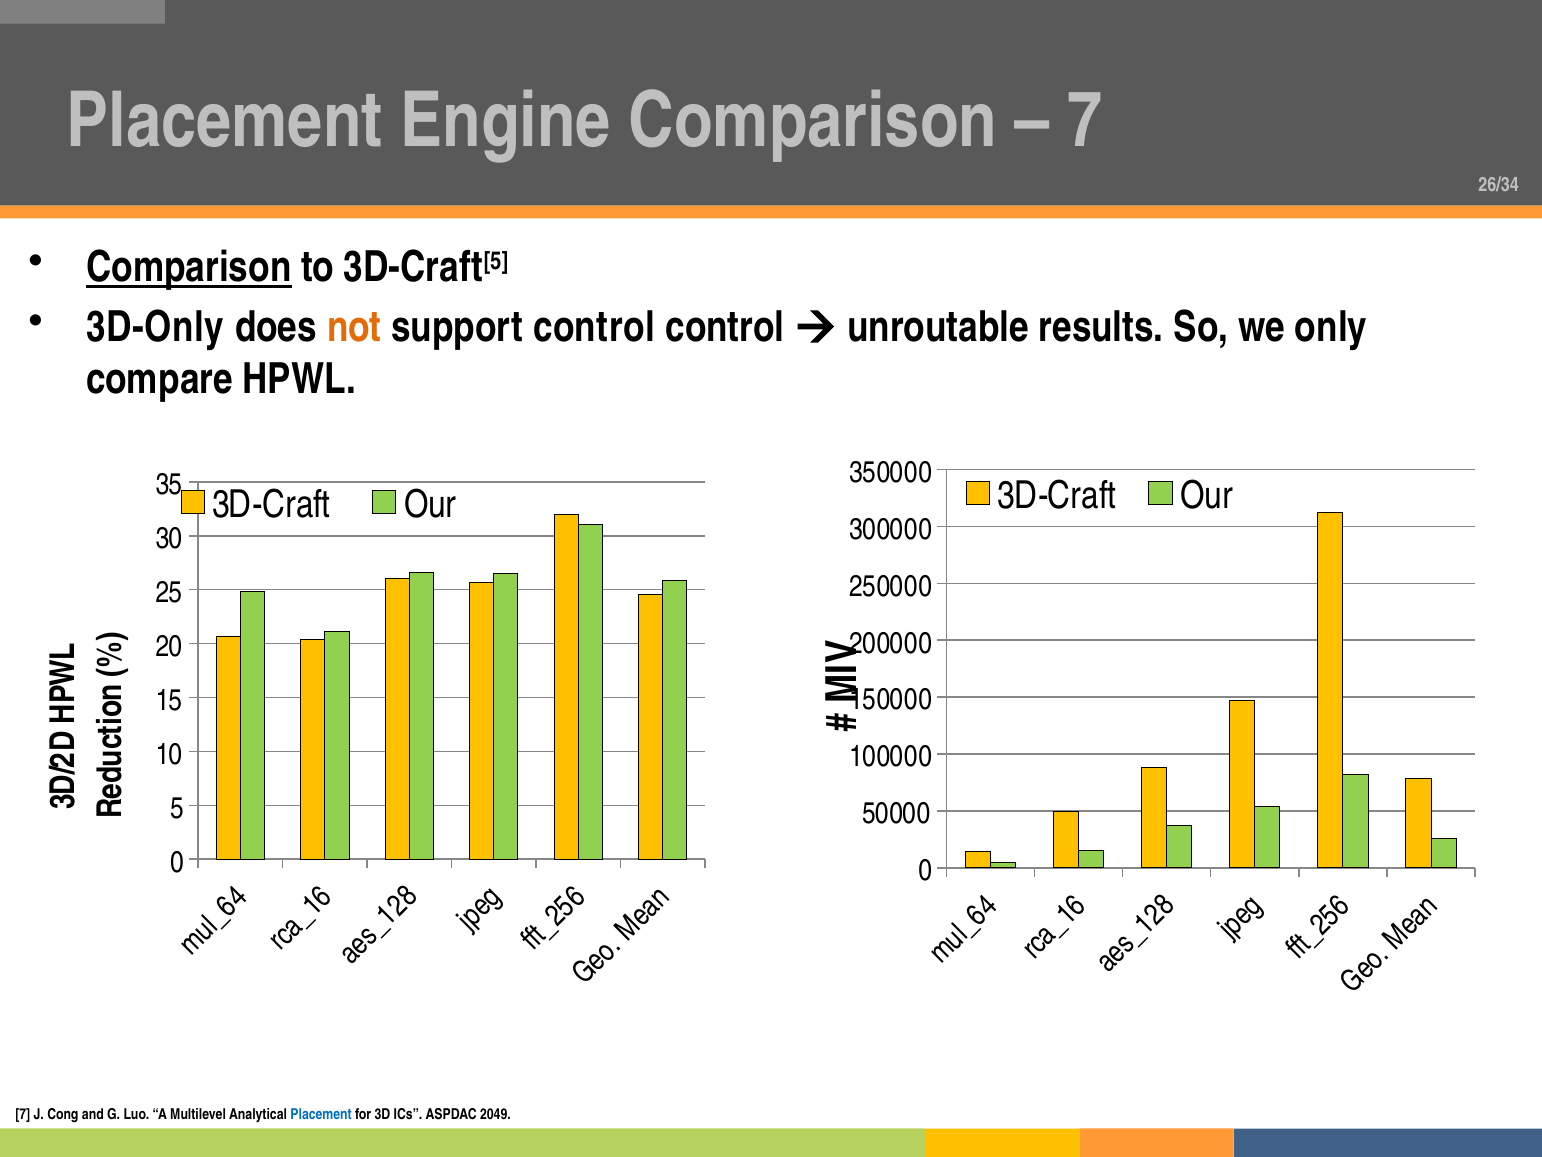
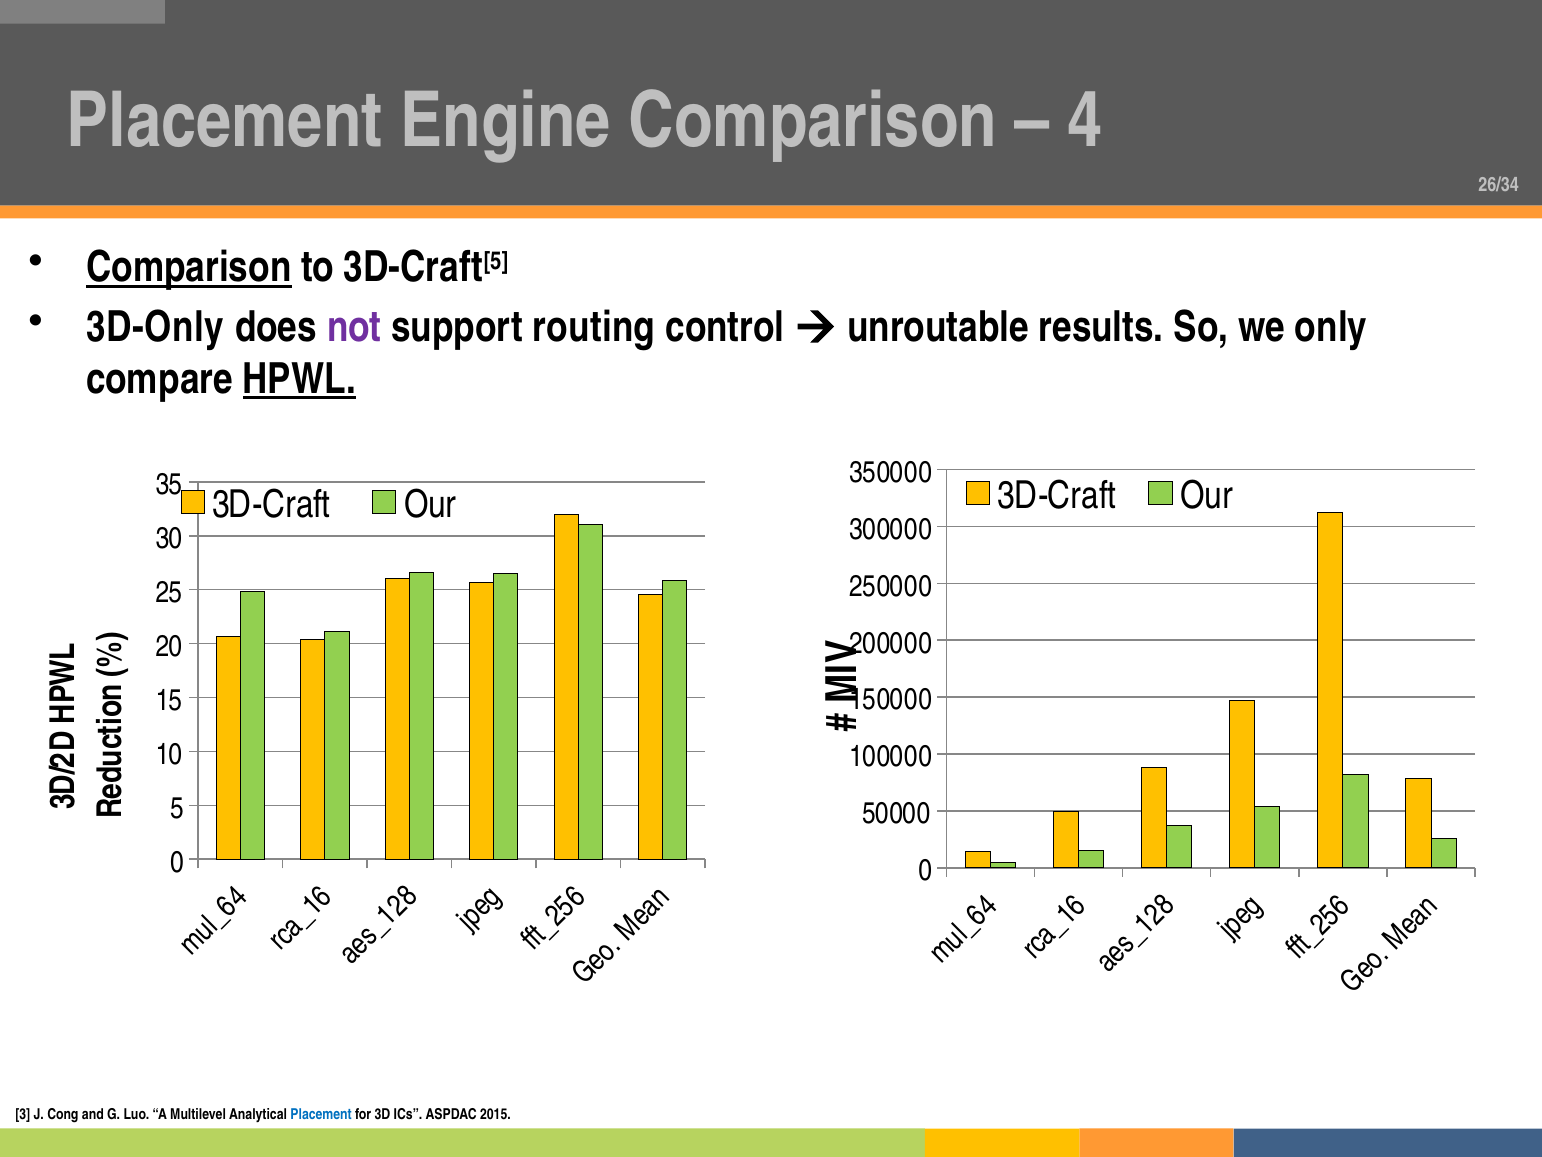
7: 7 -> 4 (1085, 121)
not colour: orange -> purple (354, 328)
support control: control -> routing (594, 328)
HPWL underline: none -> present (299, 379)
7: 7 -> 3 (23, 1114)
2049: 2049 -> 2015 (495, 1114)
